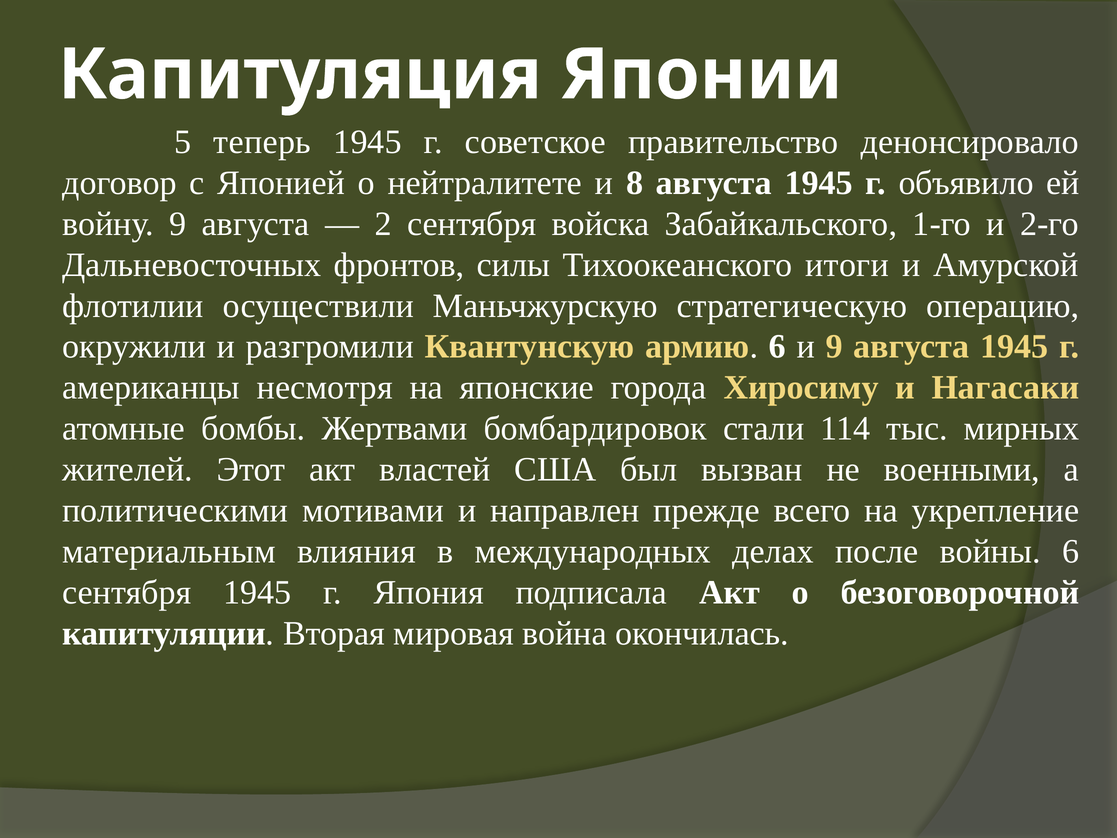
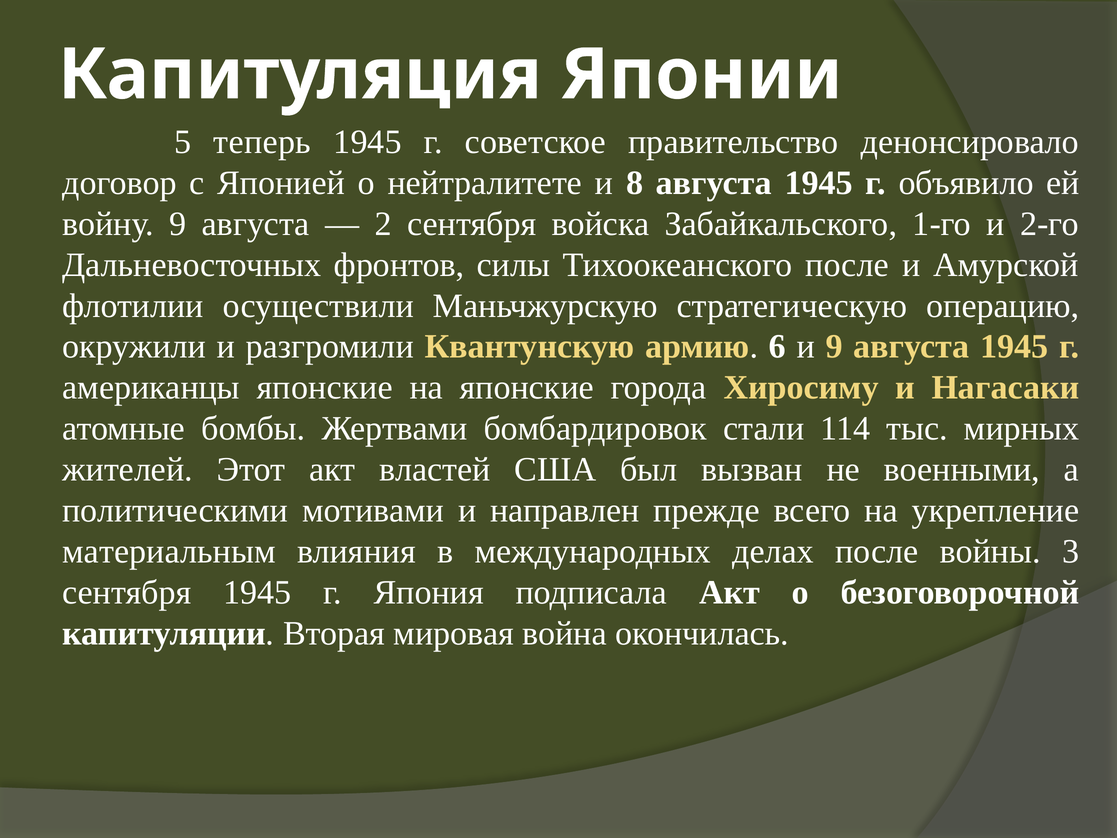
Тихоокеанского итоги: итоги -> после (847, 265)
американцы несмотря: несмотря -> японские (325, 388)
войны 6: 6 -> 3 (1071, 551)
